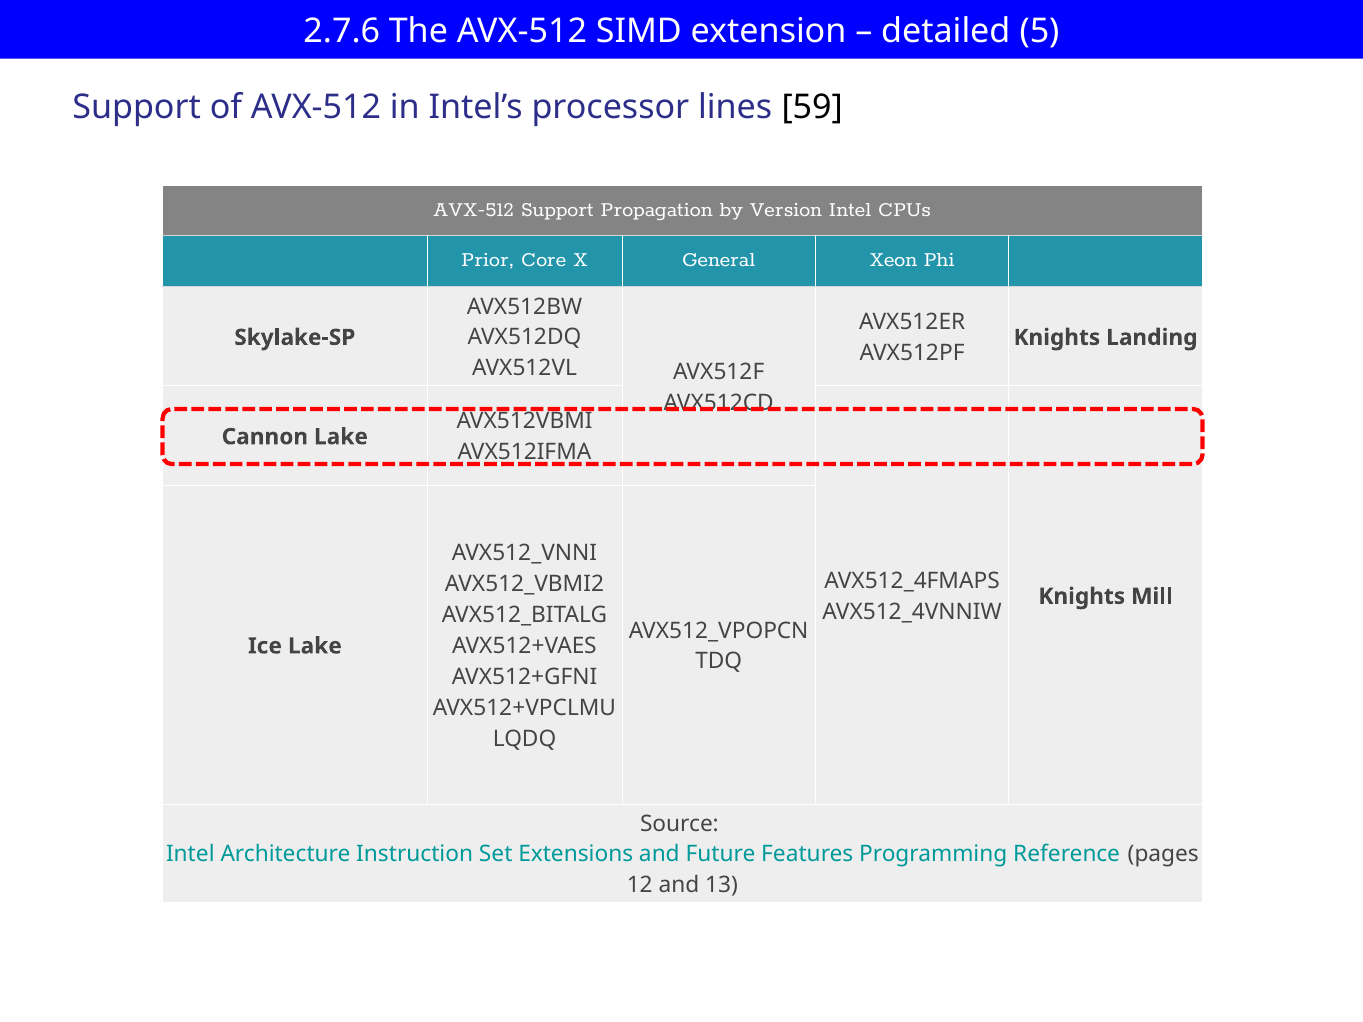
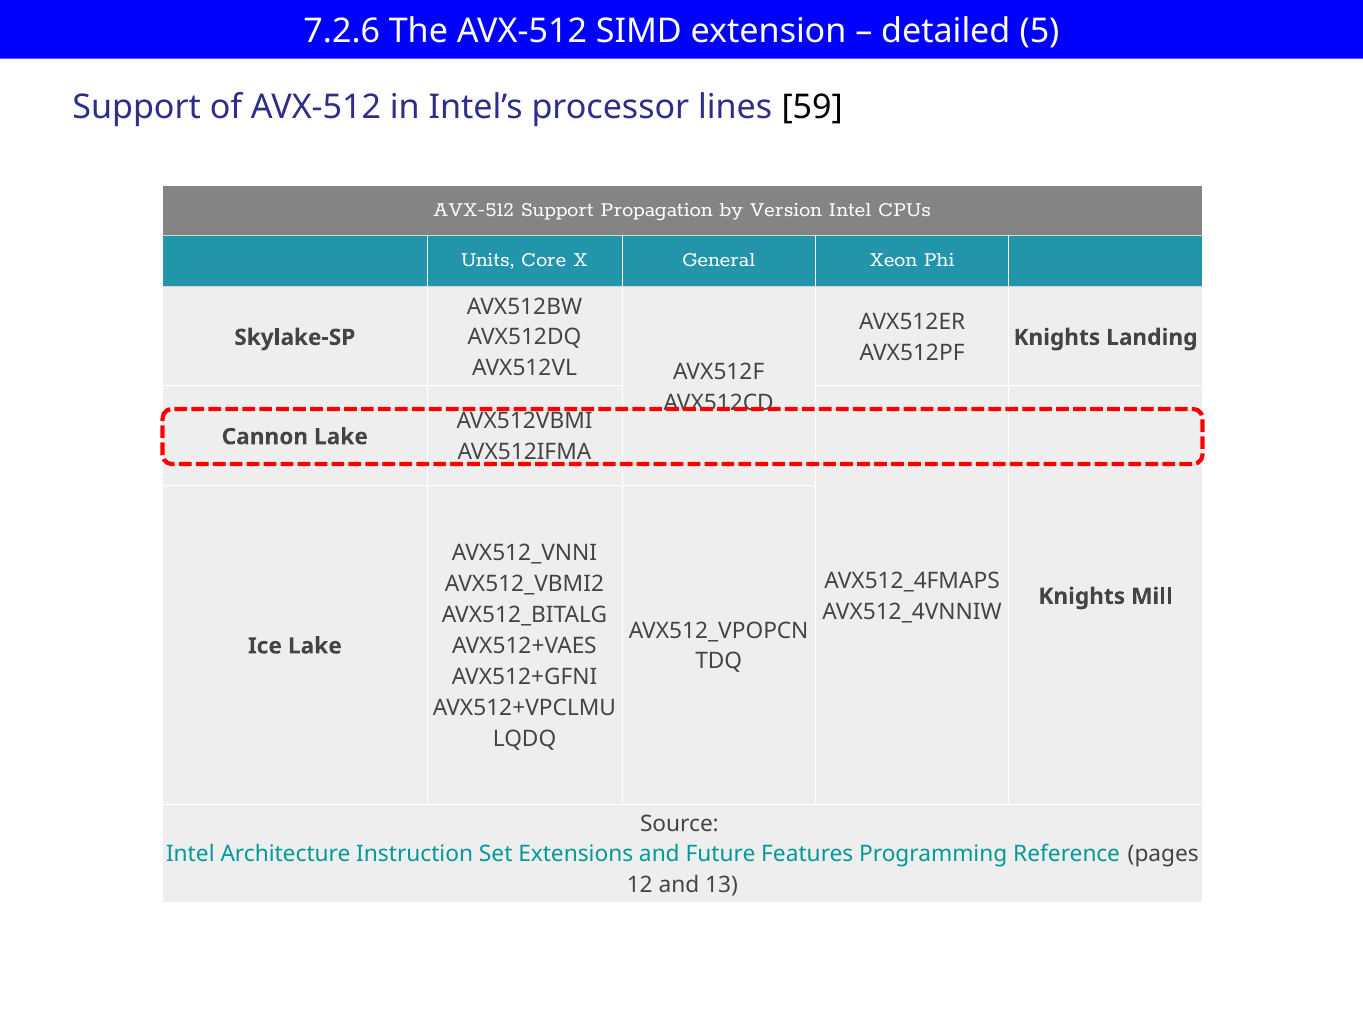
2.7.6: 2.7.6 -> 7.2.6 (342, 32)
Prior: Prior -> Units (488, 259)
